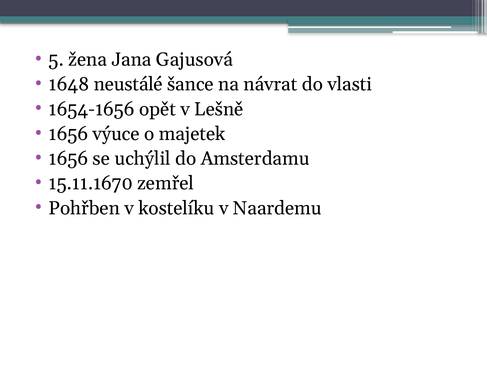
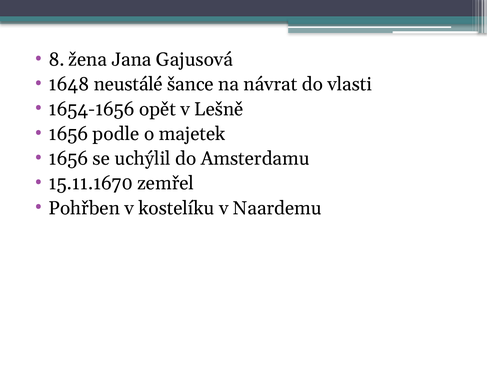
5: 5 -> 8 (56, 60)
výuce: výuce -> podle (116, 134)
